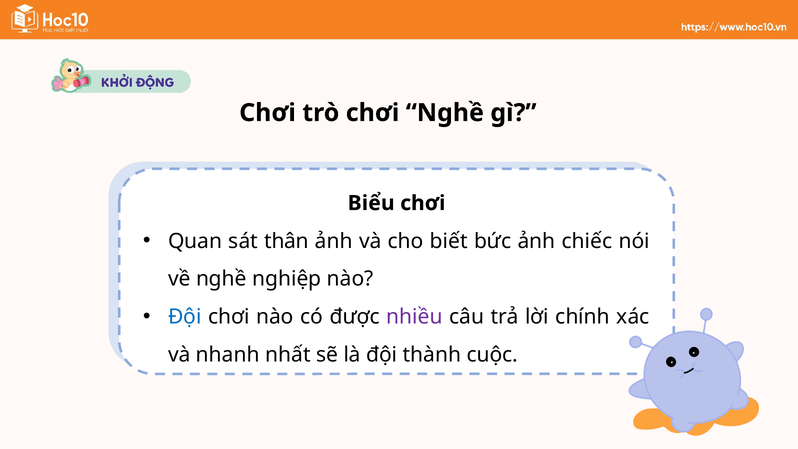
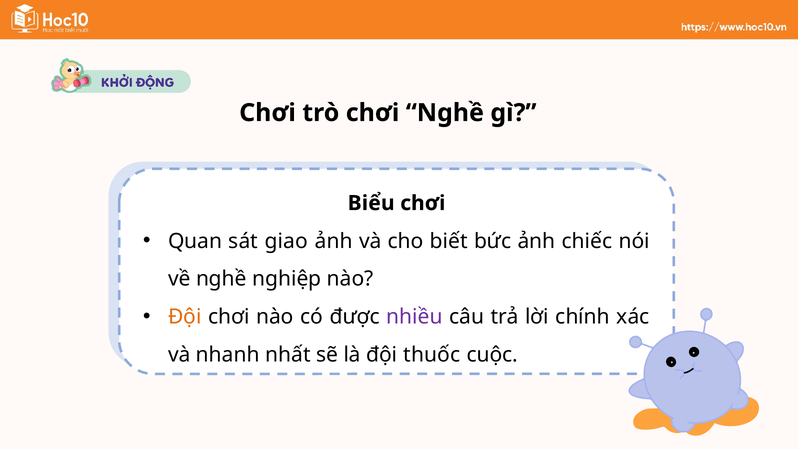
thân: thân -> giao (286, 241)
Đội colour: blue -> orange (185, 317)
thành: thành -> thuốc (432, 355)
